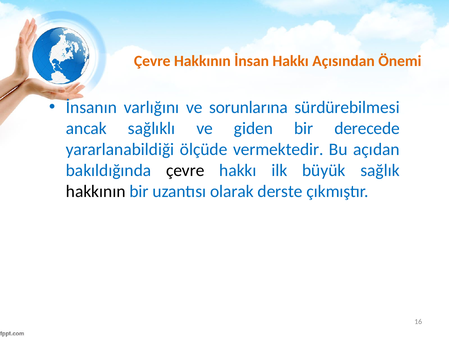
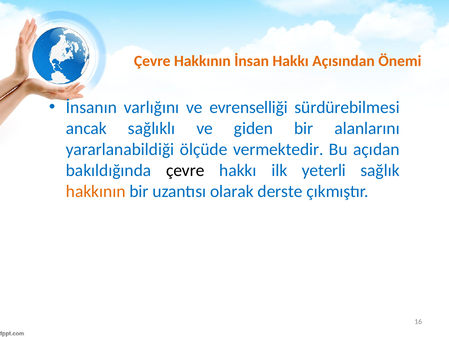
sorunlarına: sorunlarına -> evrenselliği (249, 107)
derecede: derecede -> alanlarını (367, 128)
büyük: büyük -> yeterli (324, 170)
hakkının colour: black -> orange (96, 191)
